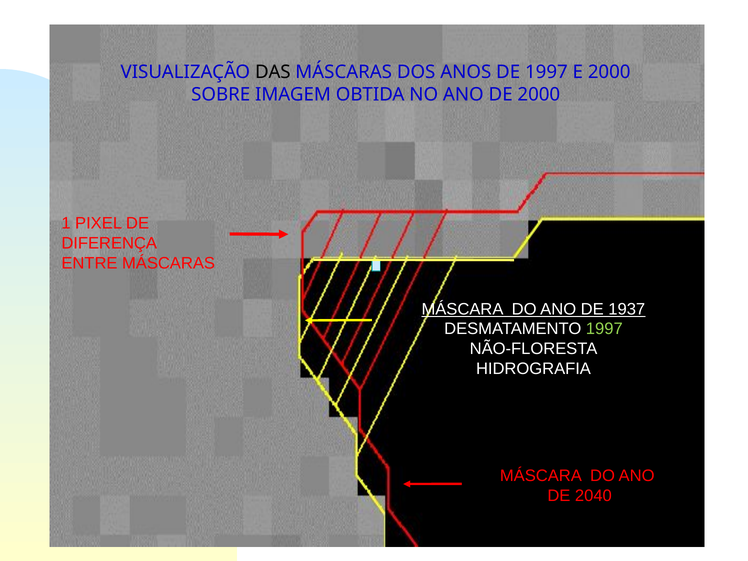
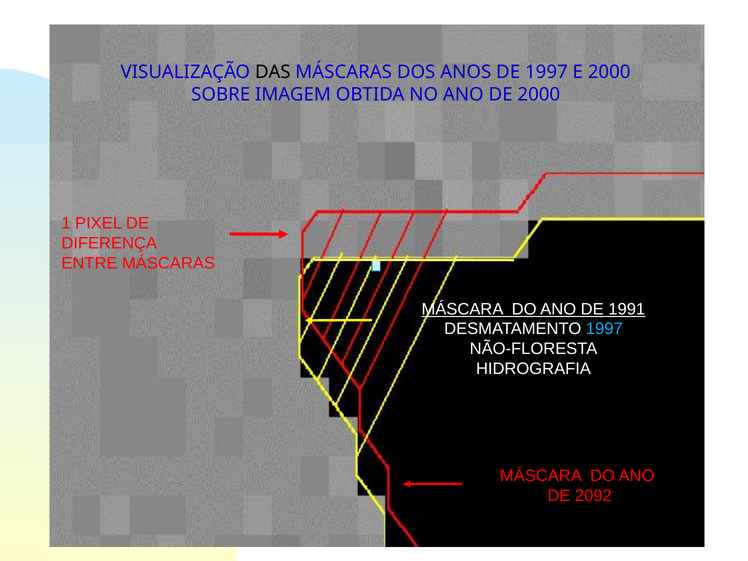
1937: 1937 -> 1991 (627, 309)
1997 colour: light green -> light blue (604, 329)
2040: 2040 -> 2092 (593, 496)
